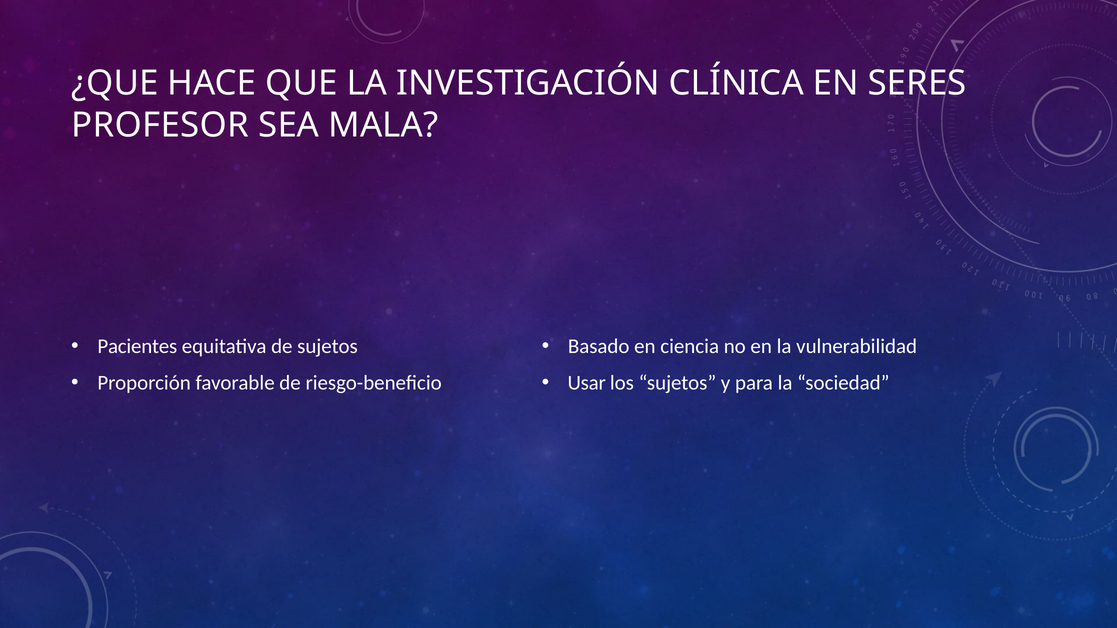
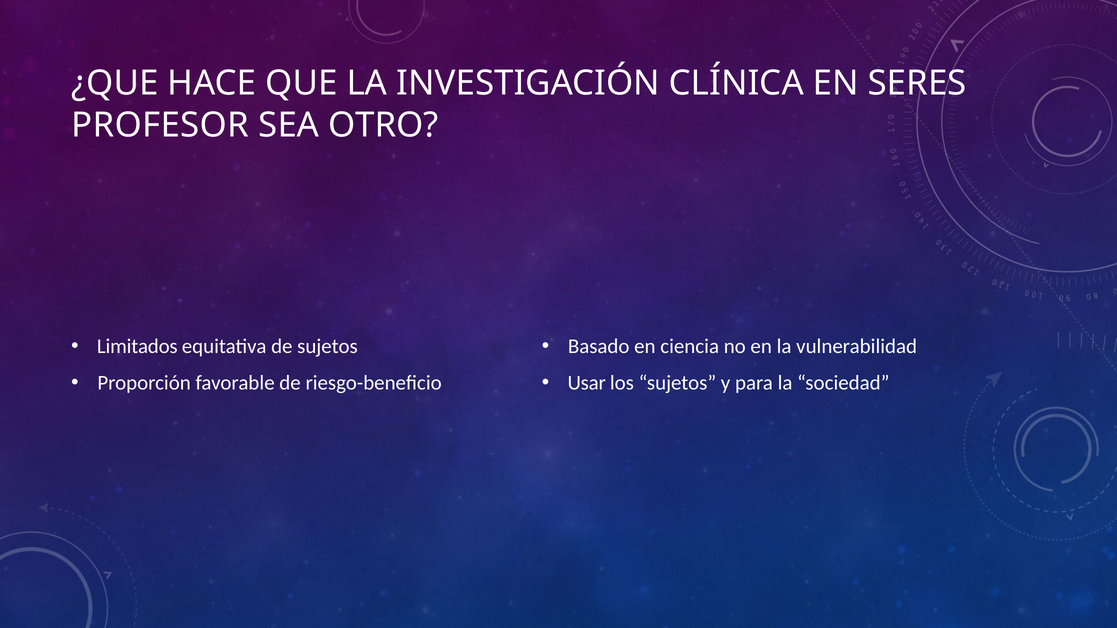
MALA: MALA -> OTRO (383, 125)
Pacientes: Pacientes -> Limitados (137, 346)
